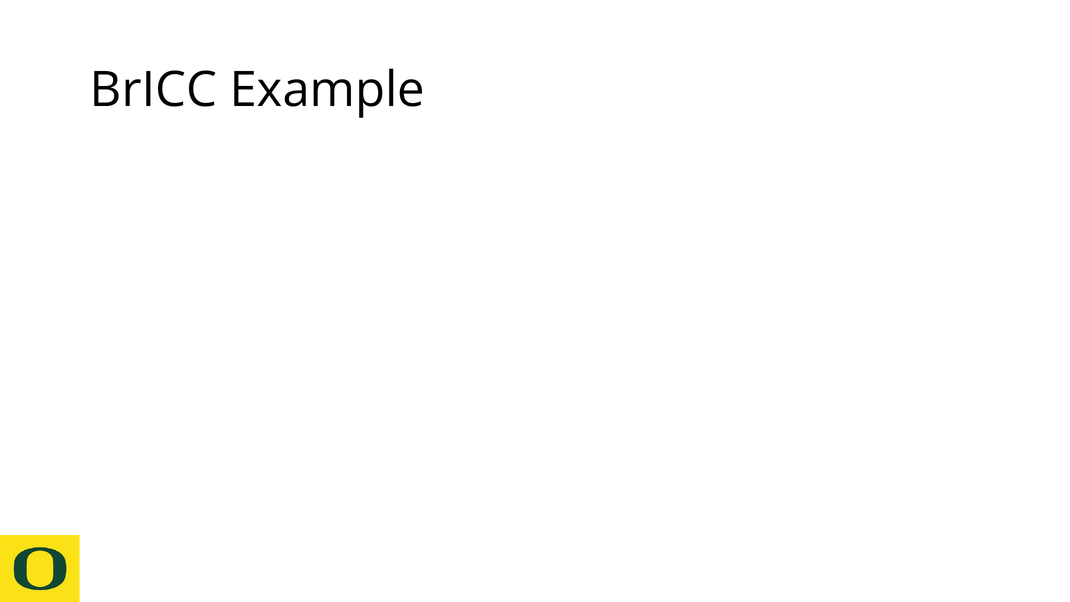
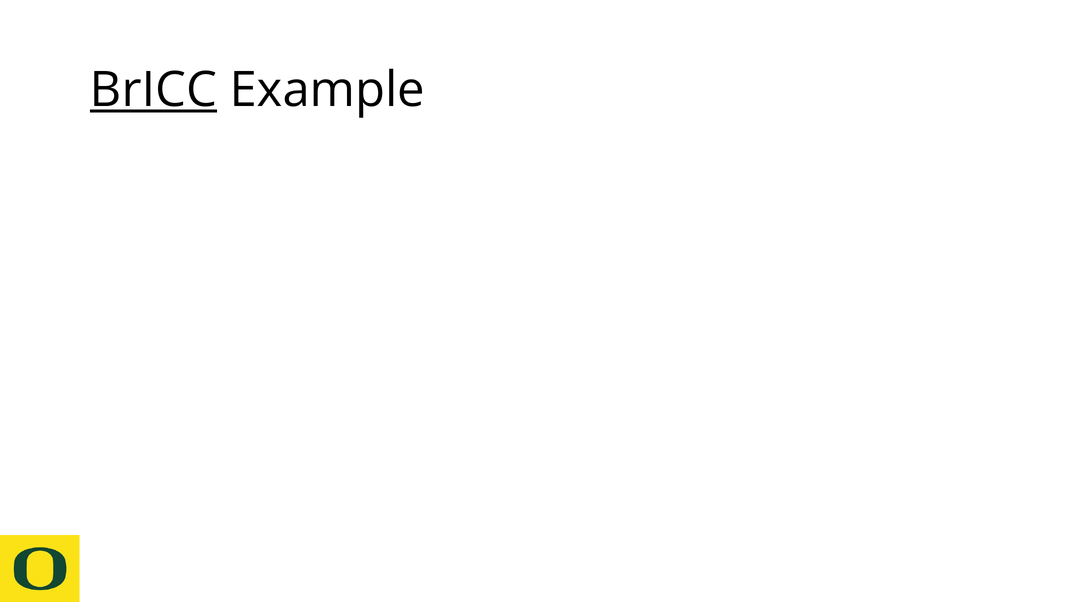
BrICC underline: none -> present (153, 90)
